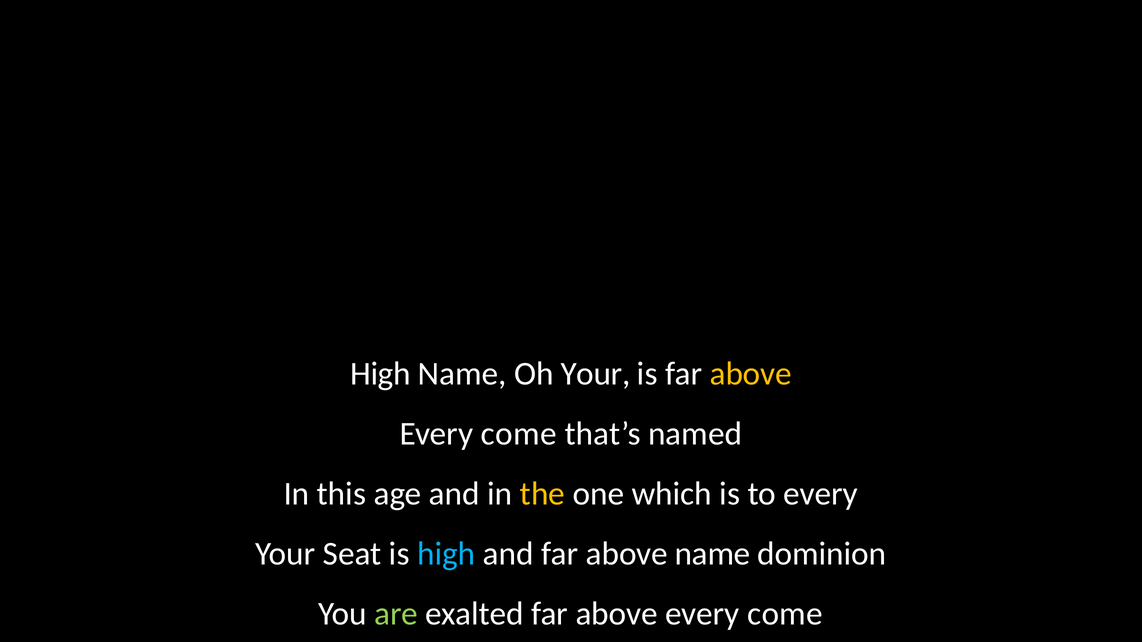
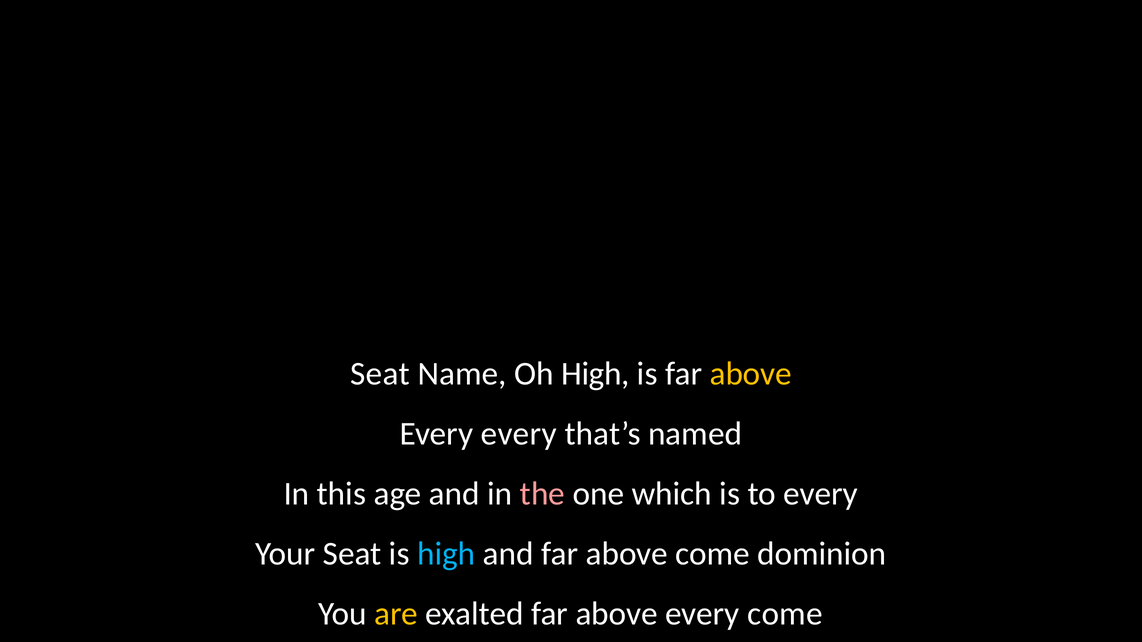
High: High -> Seat (380, 374)
Oh Your: Your -> High (595, 374)
come: come -> every (519, 434)
the colour: yellow -> pink (542, 494)
above name: name -> come (712, 554)
are colour: light green -> yellow (396, 614)
